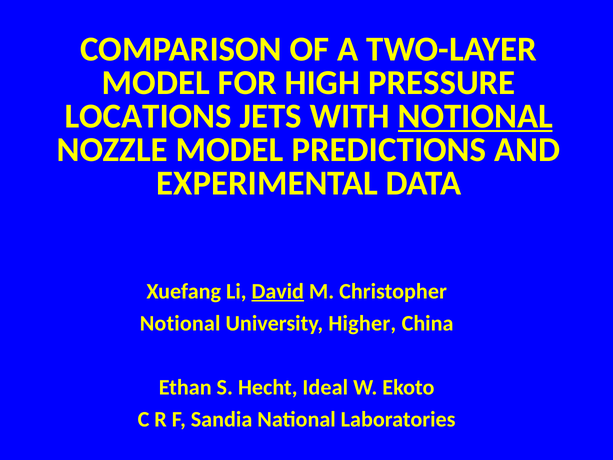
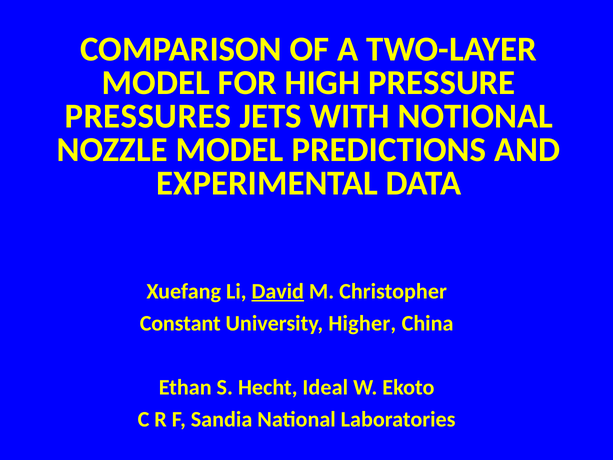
LOCATIONS: LOCATIONS -> PRESSURES (148, 116)
NOTIONAL underline: present -> none (475, 116)
Notional: Notional -> Constant (180, 323)
